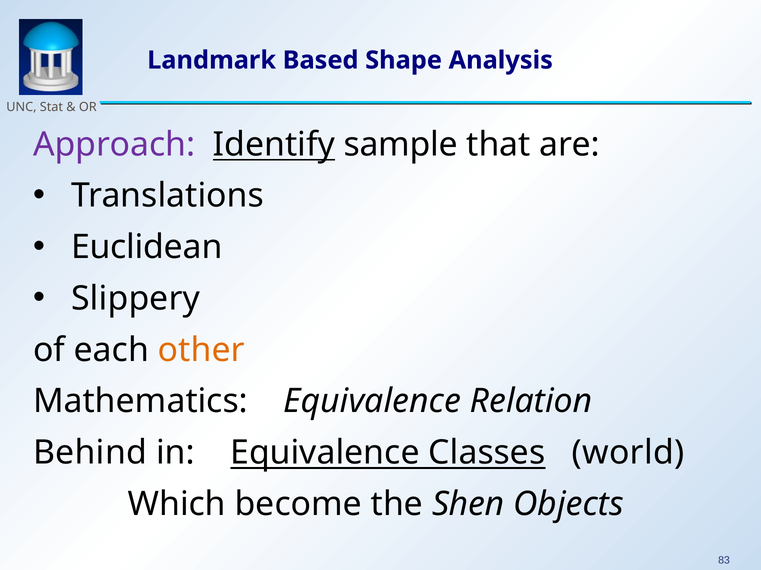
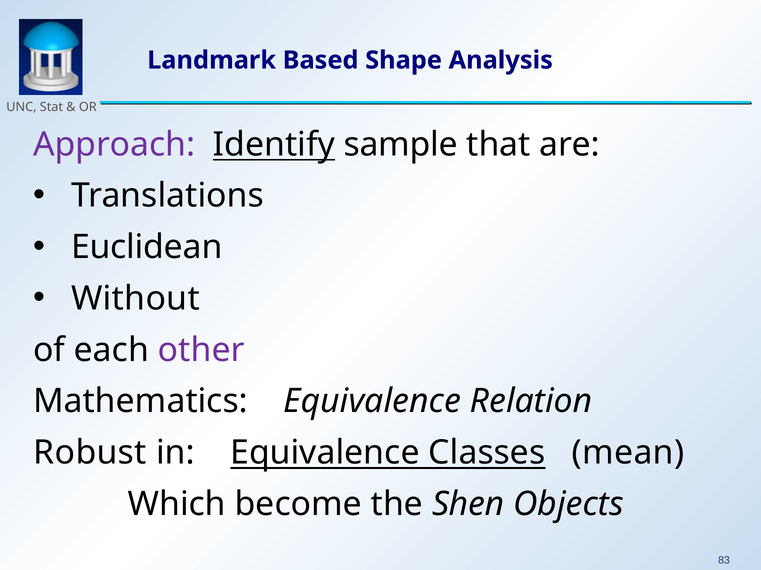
Slippery: Slippery -> Without (135, 299)
other colour: orange -> purple (201, 350)
Behind: Behind -> Robust (90, 453)
world: world -> mean (628, 453)
